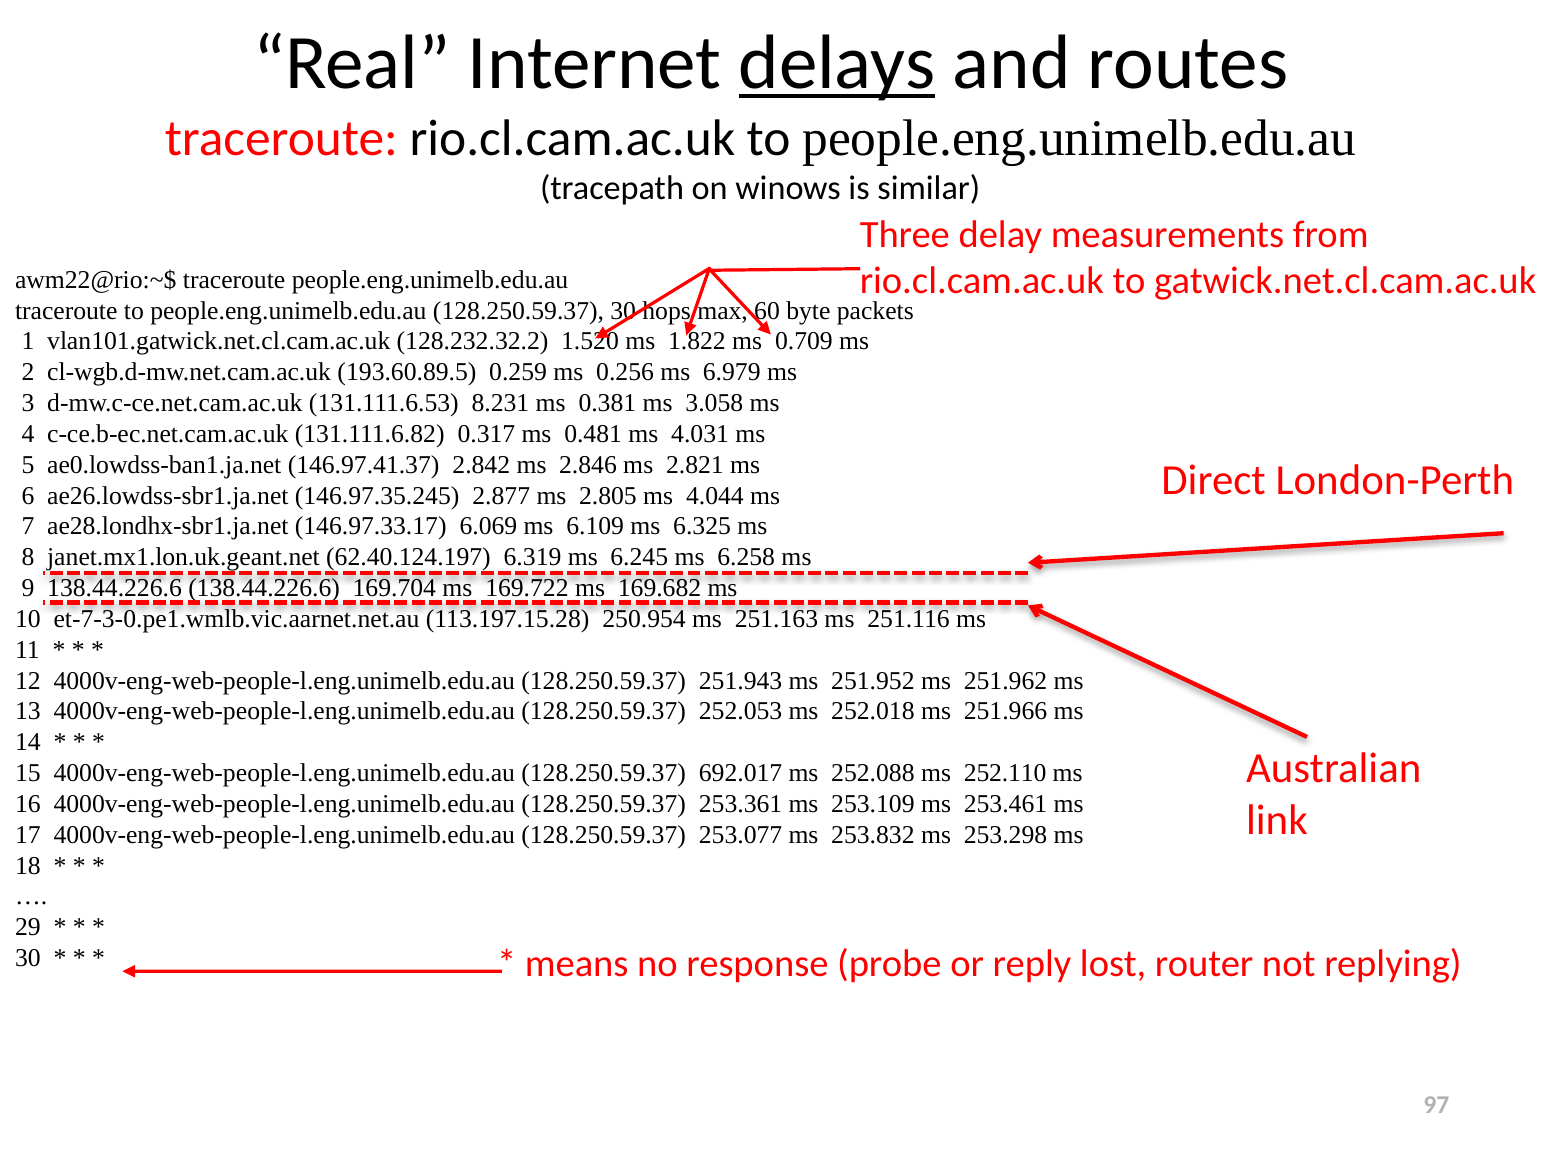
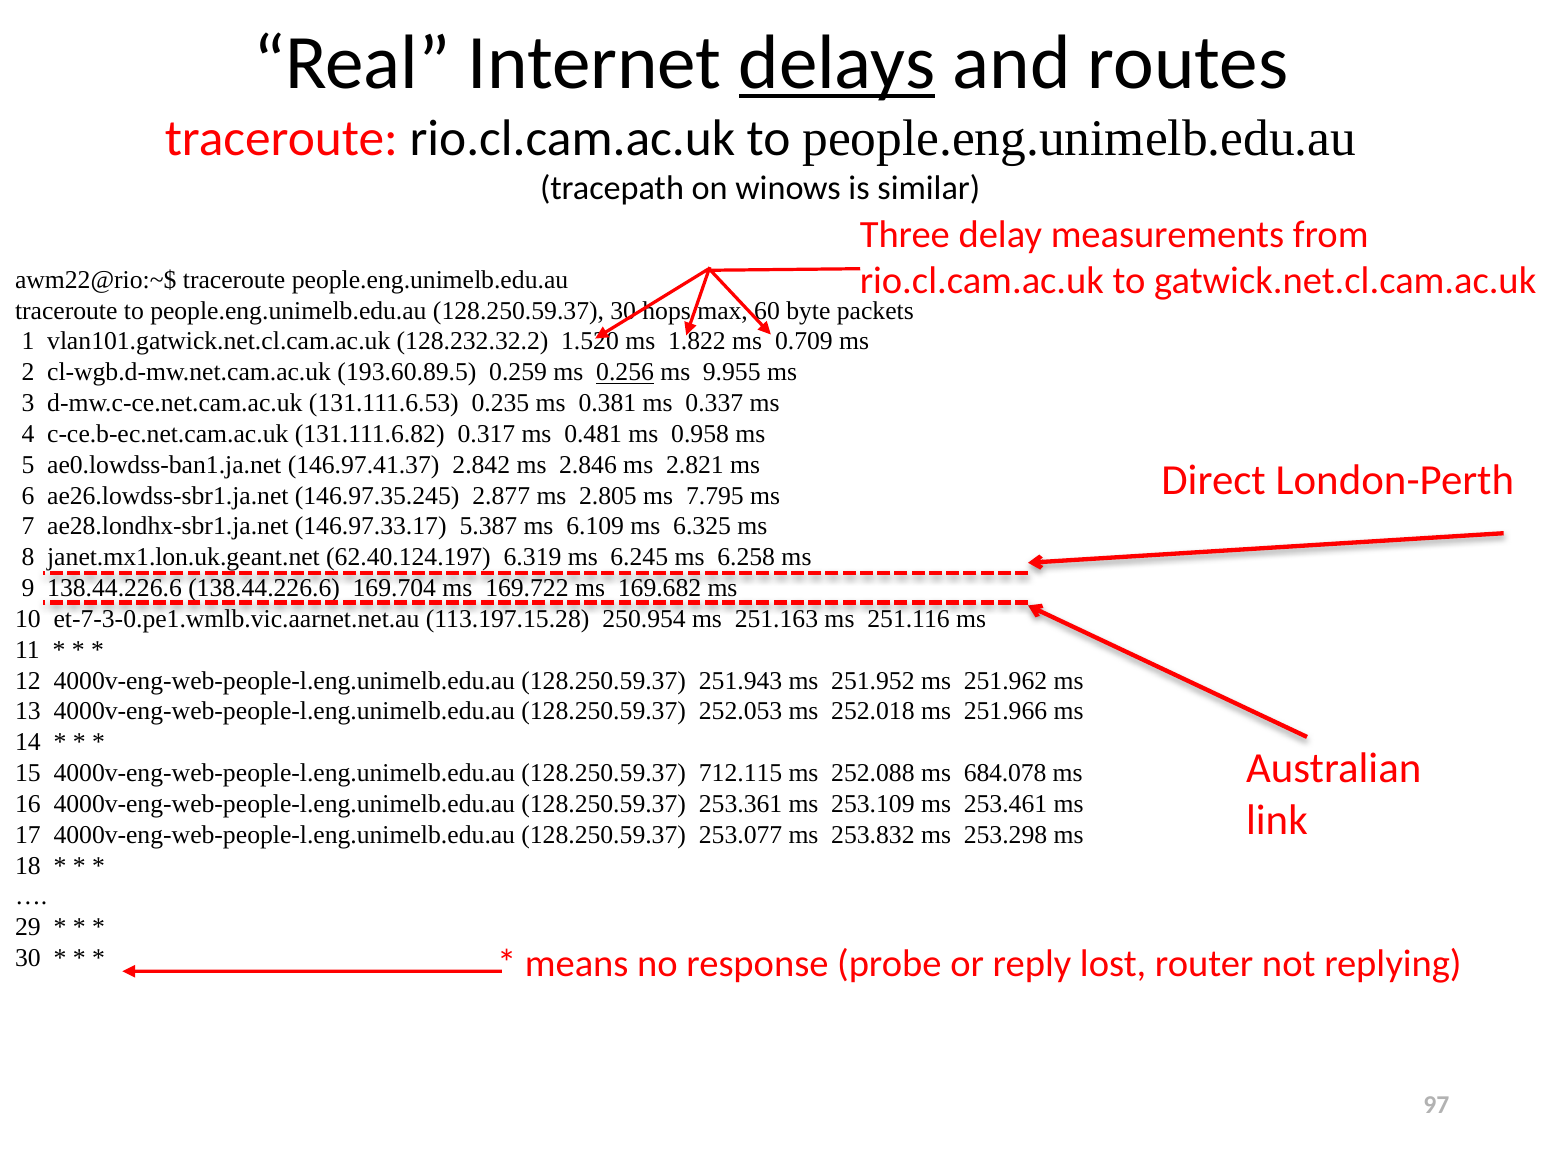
0.256 underline: none -> present (625, 372)
6.979: 6.979 -> 9.955 (732, 372)
8.231: 8.231 -> 0.235 (500, 403)
3.058: 3.058 -> 0.337 (714, 403)
4.031: 4.031 -> 0.958 (700, 434)
4.044: 4.044 -> 7.795 (715, 496)
6.069: 6.069 -> 5.387 (488, 527)
692.017: 692.017 -> 712.115 (741, 773)
252.110: 252.110 -> 684.078 (1005, 773)
